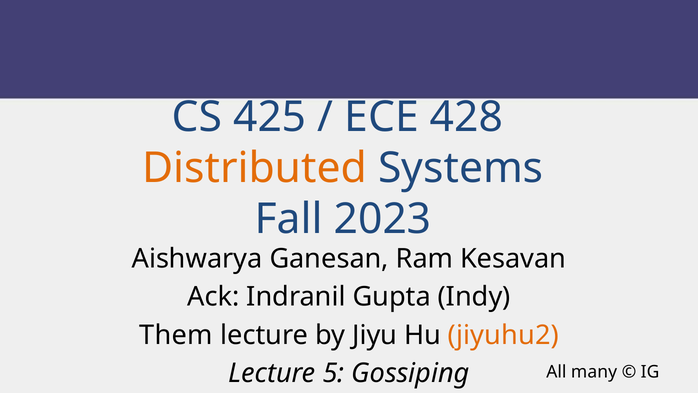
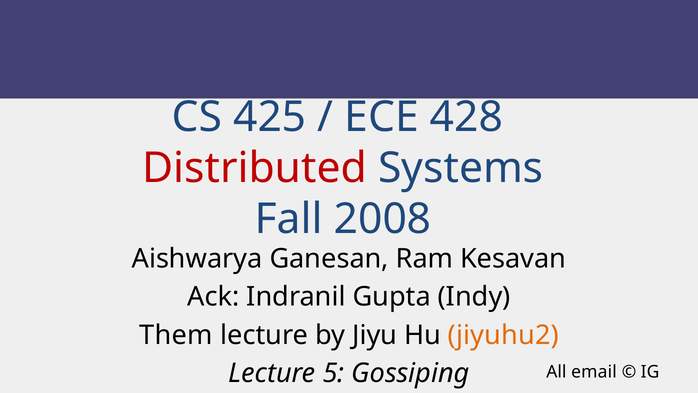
Distributed colour: orange -> red (255, 168)
2023: 2023 -> 2008 (383, 219)
many: many -> email (594, 372)
